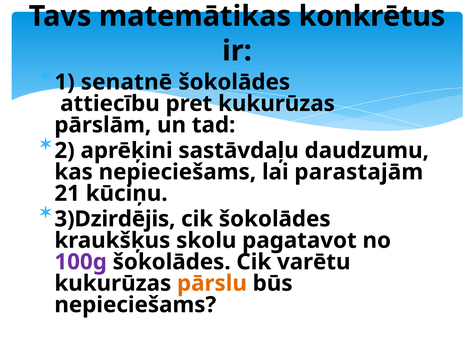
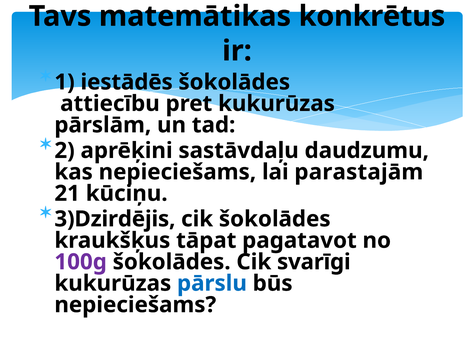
senatnē: senatnē -> iestādēs (127, 82)
skolu: skolu -> tāpat (206, 241)
varētu: varētu -> svarīgi (314, 262)
pārslu colour: orange -> blue (212, 284)
